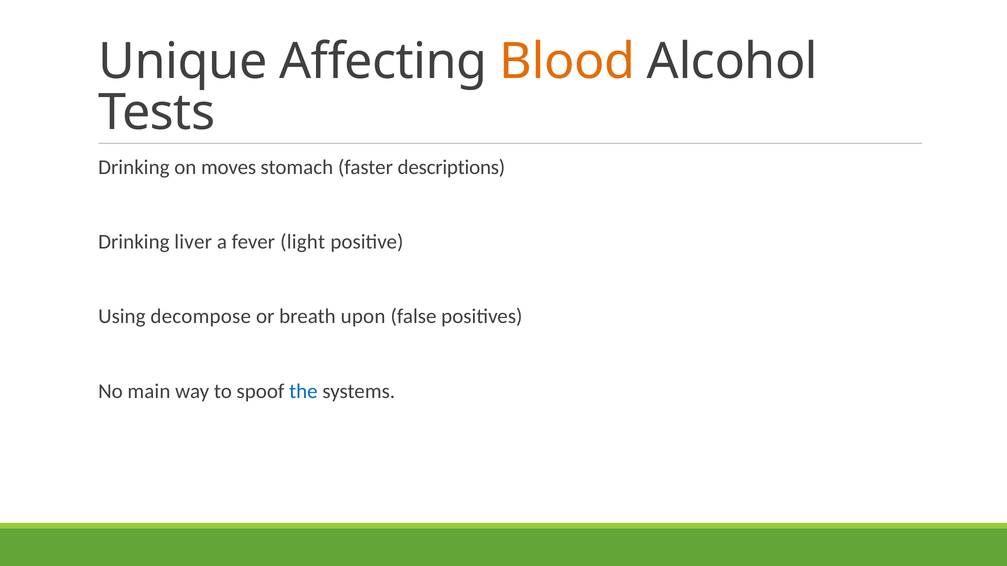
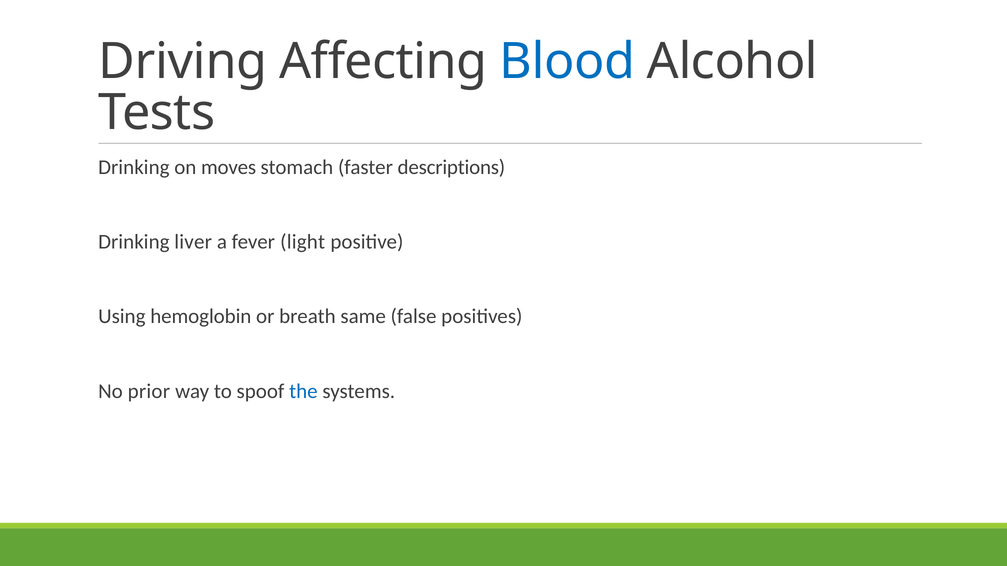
Unique: Unique -> Driving (183, 61)
Blood colour: orange -> blue (567, 61)
decompose: decompose -> hemoglobin (201, 317)
upon: upon -> same (363, 317)
main: main -> prior (149, 392)
